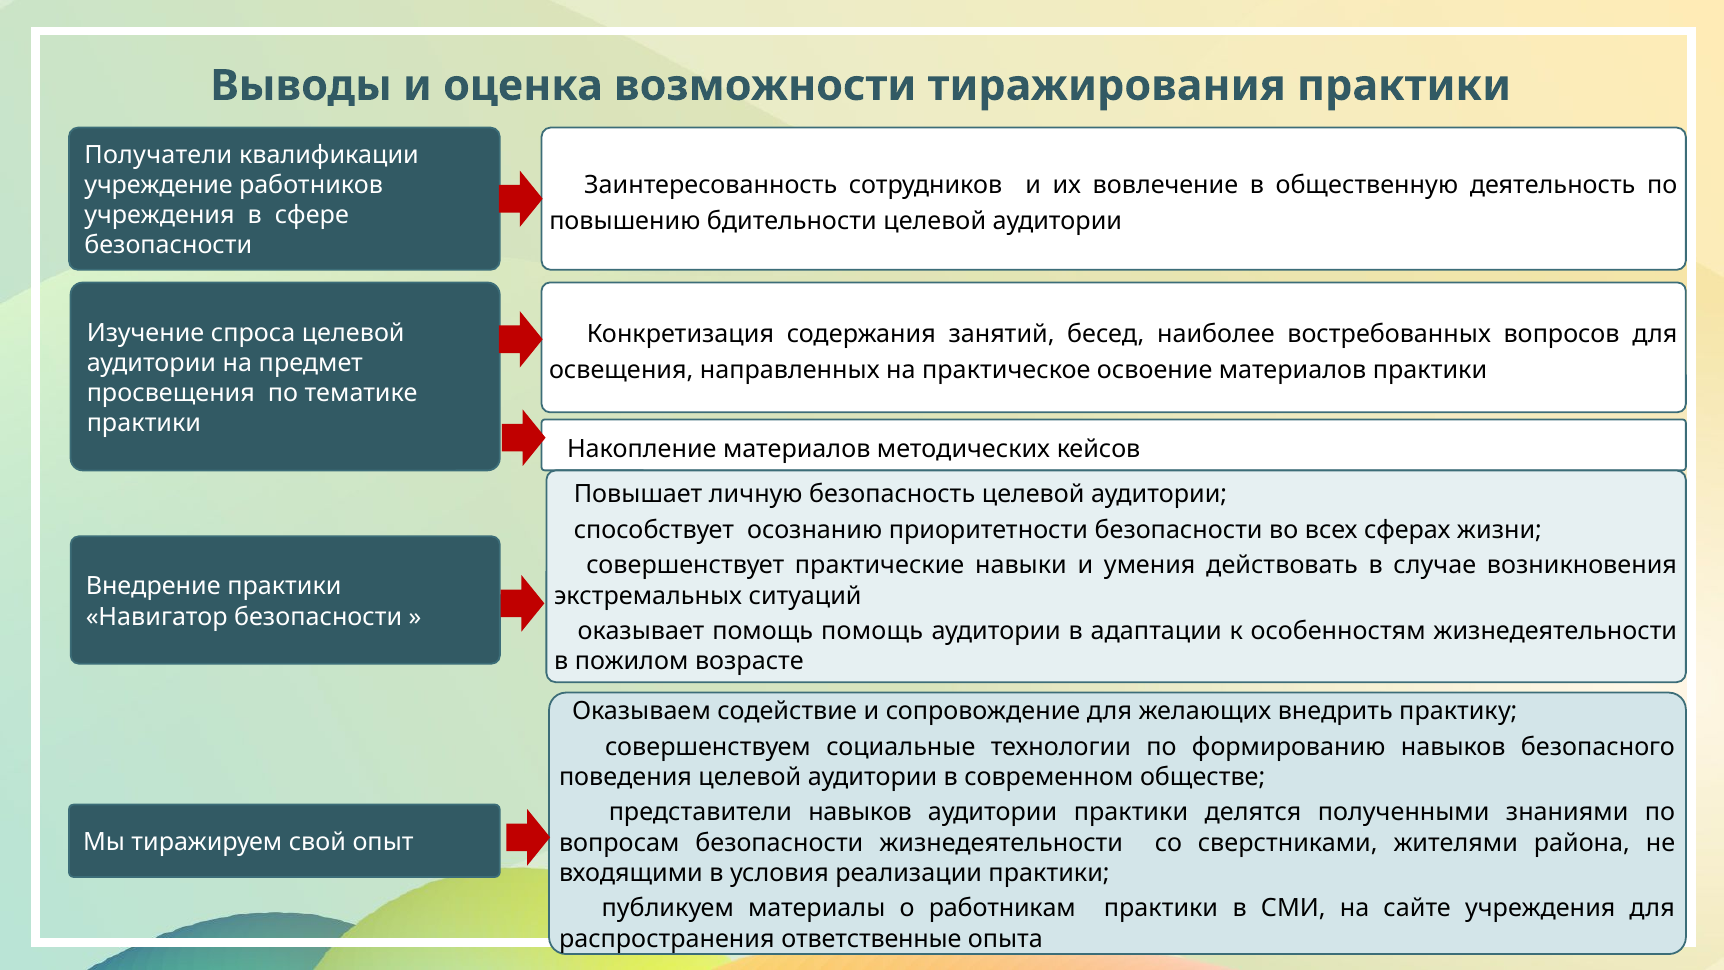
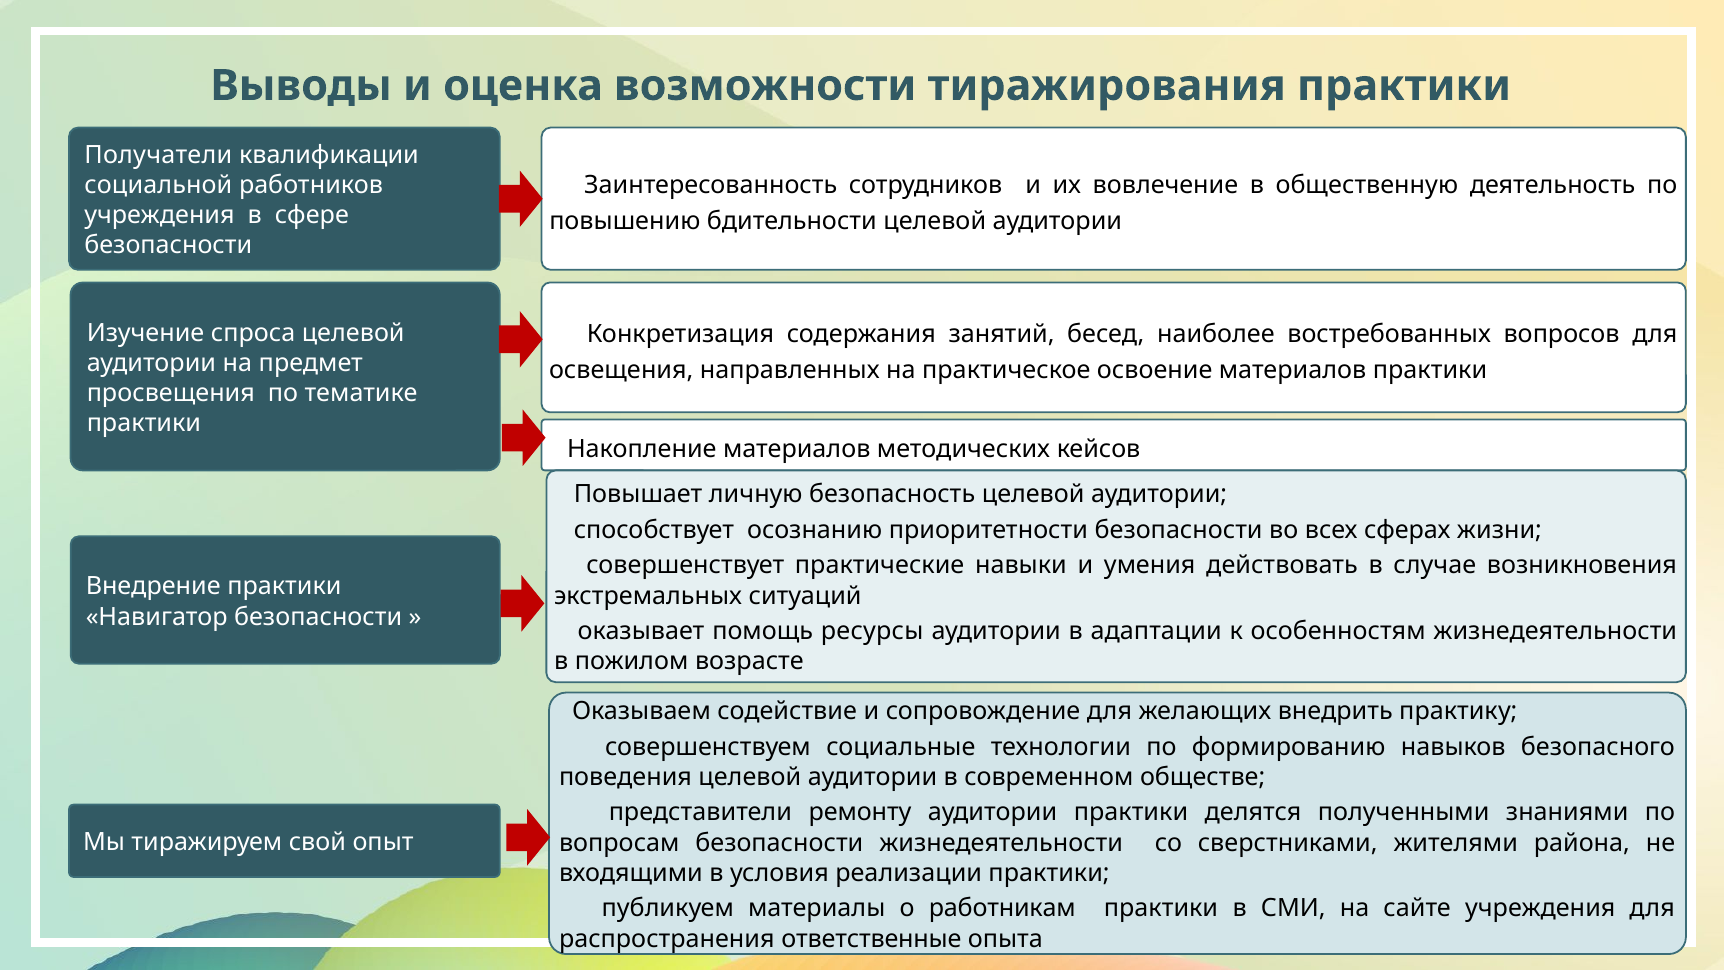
учреждение: учреждение -> социальной (158, 185)
помощь помощь: помощь -> ресурсы (872, 631)
представители навыков: навыков -> ремонту (860, 812)
